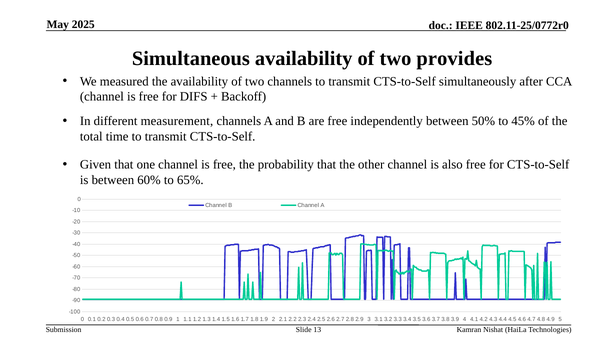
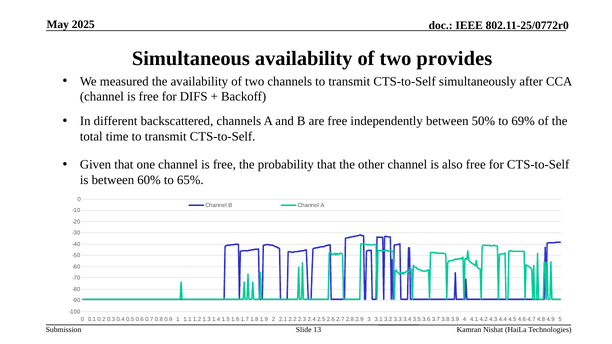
measurement: measurement -> backscattered (177, 121)
45%: 45% -> 69% (523, 121)
